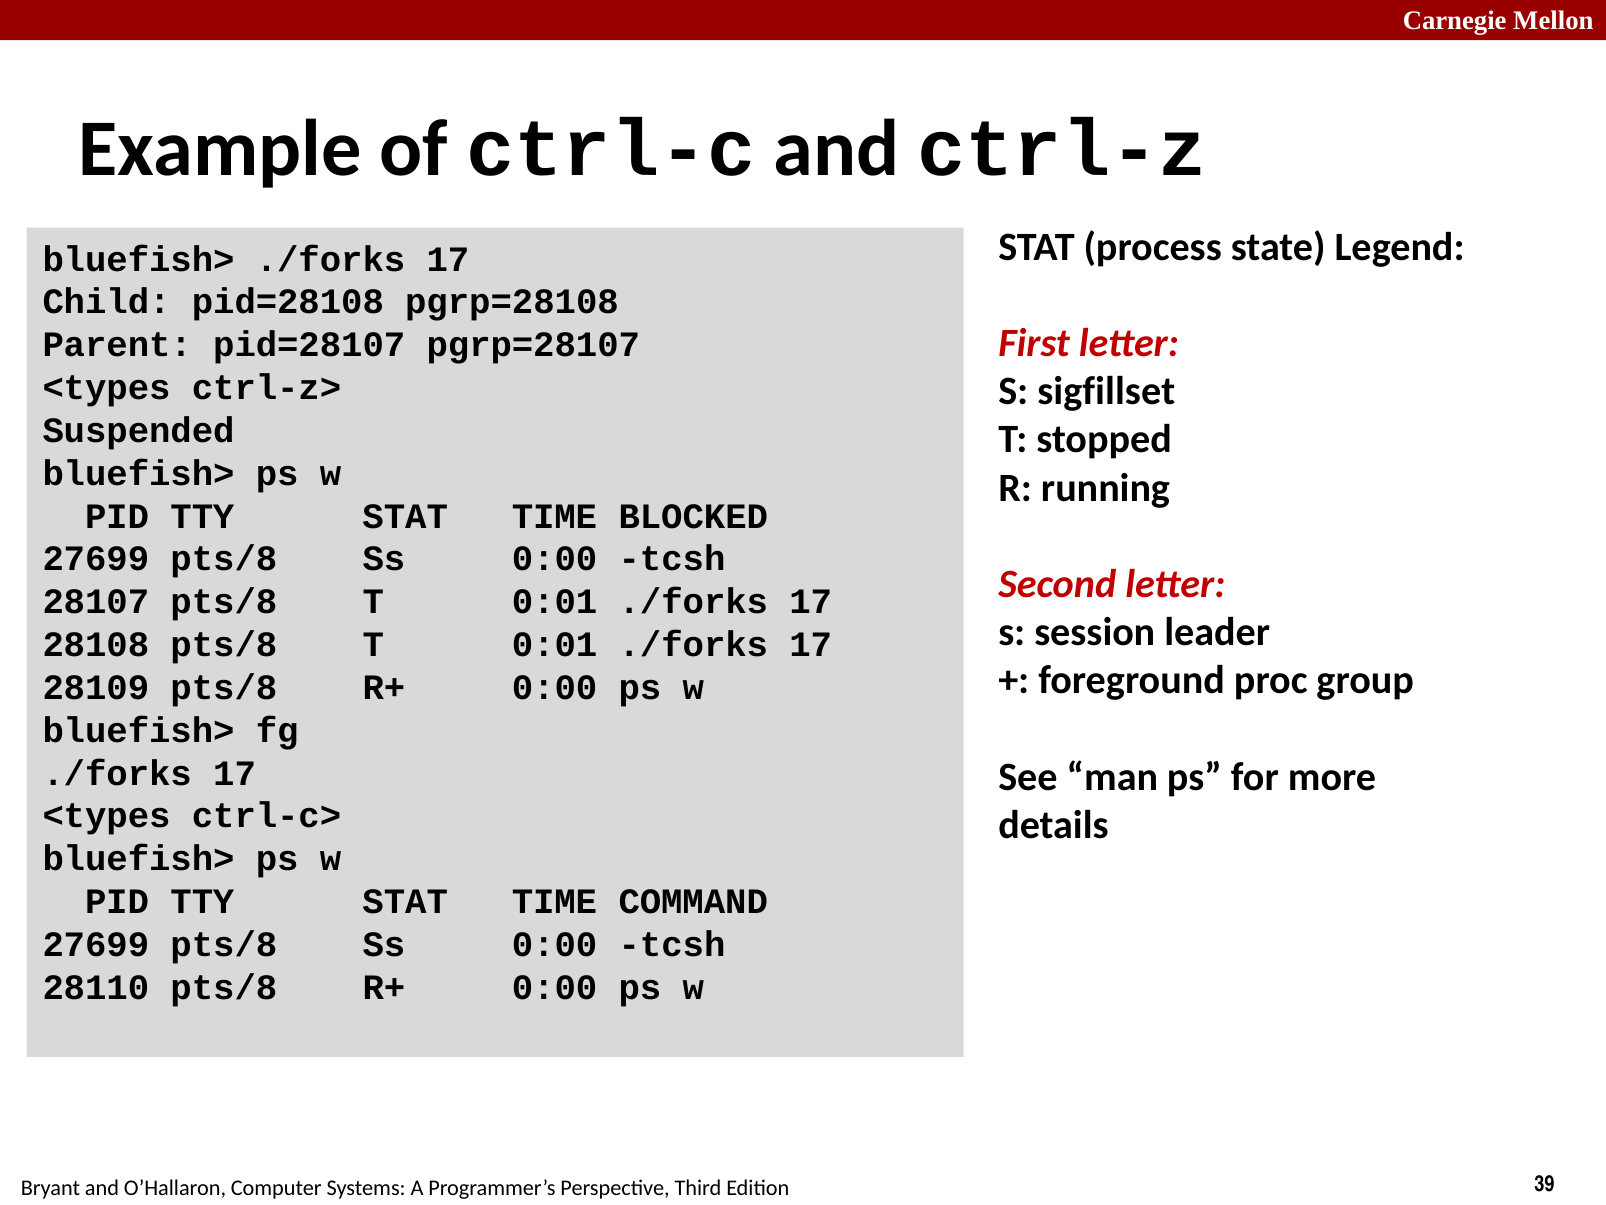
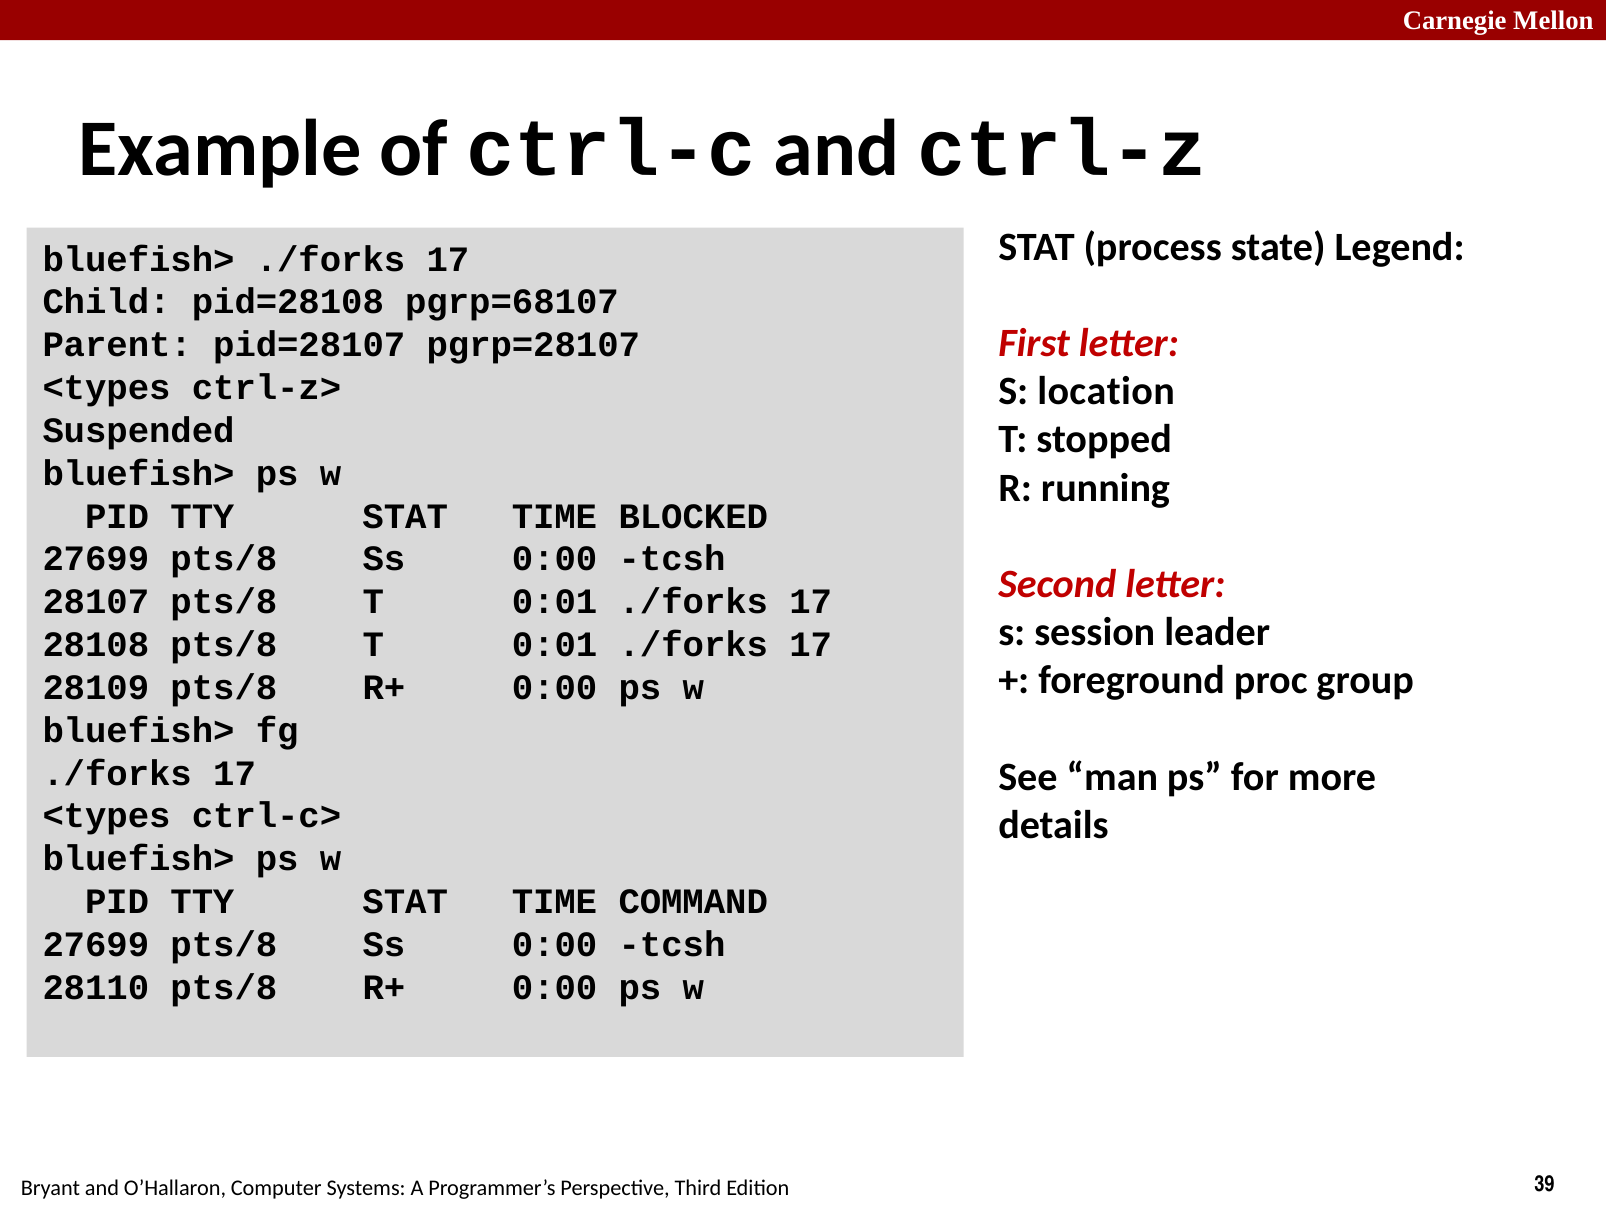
pgrp=28108: pgrp=28108 -> pgrp=68107 (512, 302)
sigfillset: sigfillset -> location (1106, 391)
